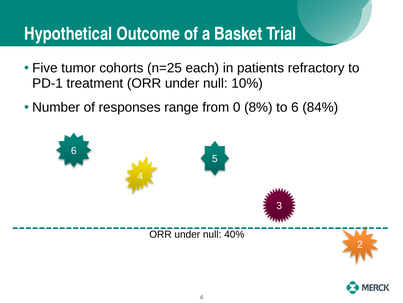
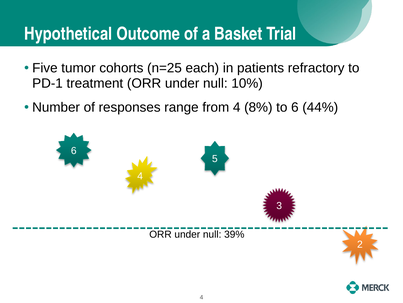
from 0: 0 -> 4 (237, 107)
84%: 84% -> 44% (320, 107)
40%: 40% -> 39% (234, 234)
